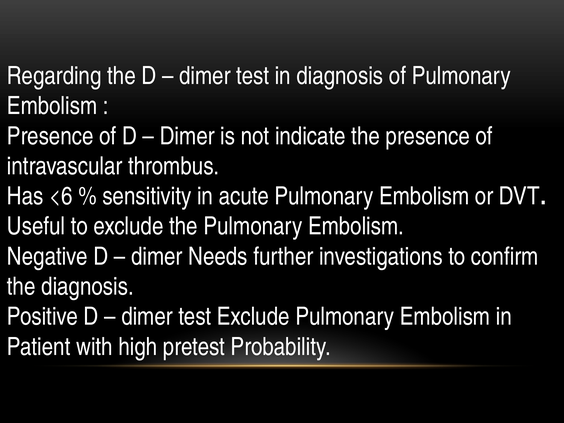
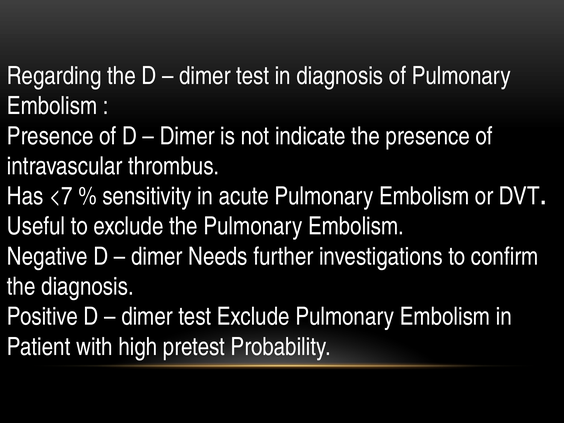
<6: <6 -> <7 (61, 196)
